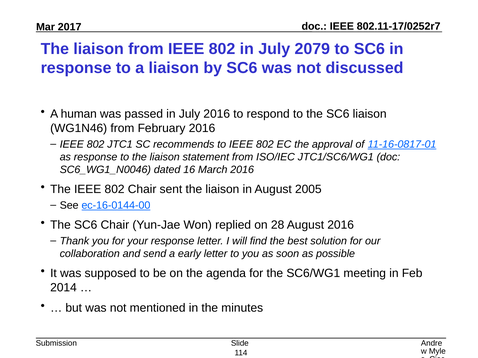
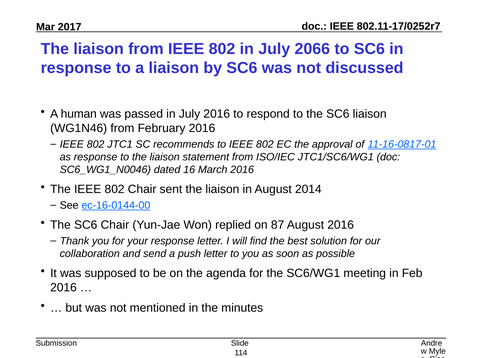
2079: 2079 -> 2066 (312, 49)
2005: 2005 -> 2014 (308, 190)
28: 28 -> 87 (278, 225)
early: early -> push (189, 254)
2014: 2014 -> 2016 (63, 288)
